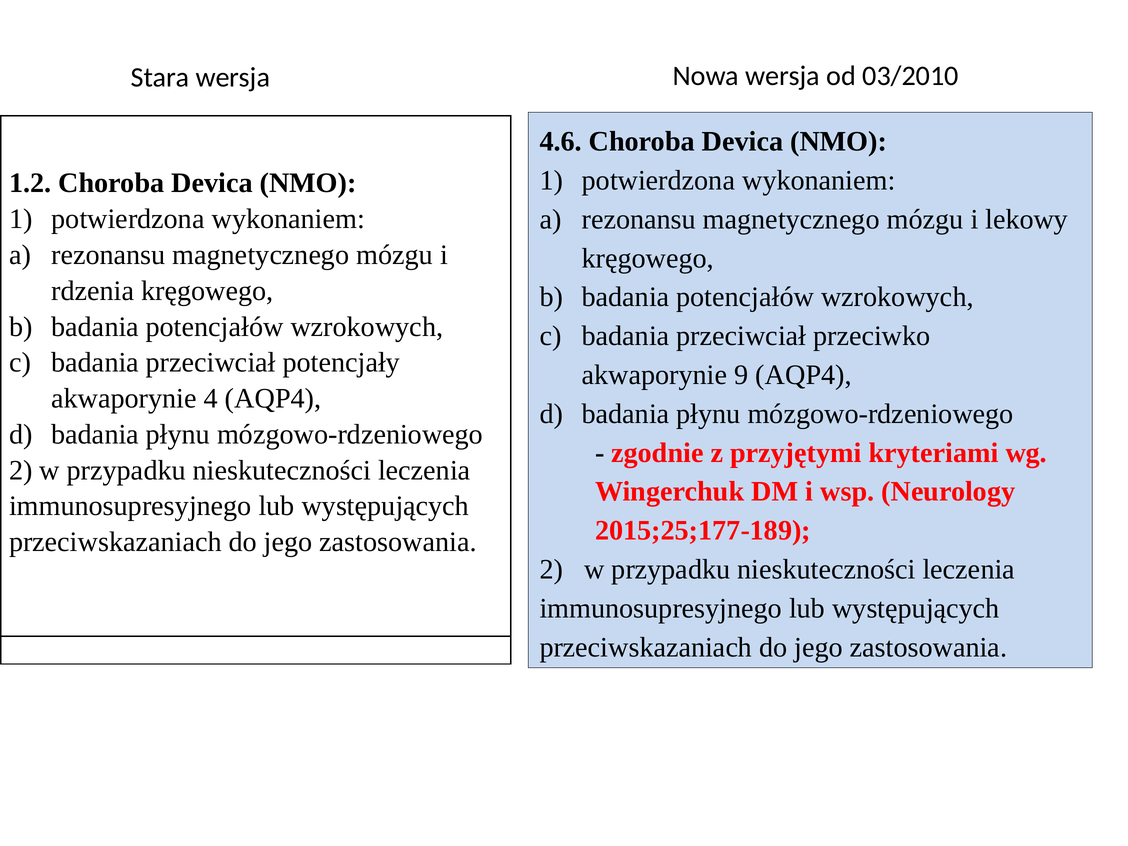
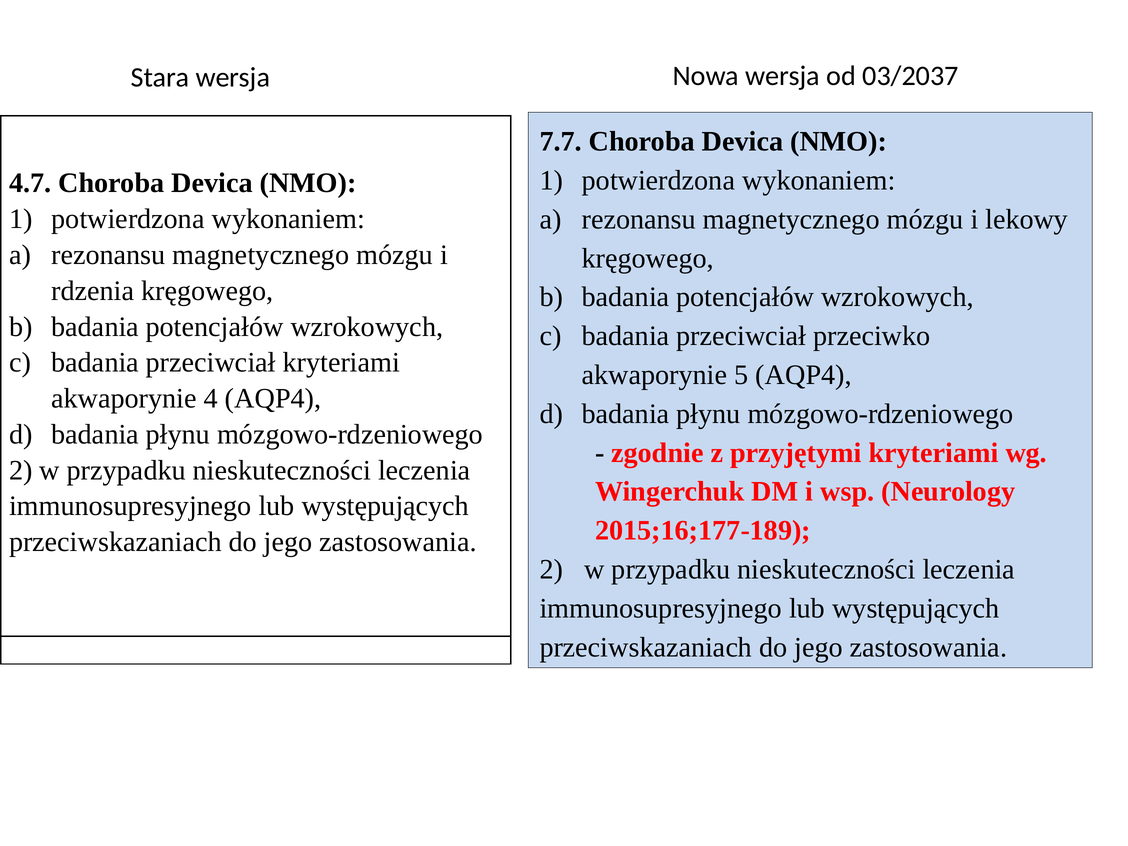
03/2010: 03/2010 -> 03/2037 (911, 76)
4.6: 4.6 -> 7.7 (561, 142)
1.2: 1.2 -> 4.7 (30, 183)
przeciwciał potencjały: potencjały -> kryteriami (341, 363)
9: 9 -> 5 (741, 375)
2015;25;177-189: 2015;25;177-189 -> 2015;16;177-189 (703, 531)
